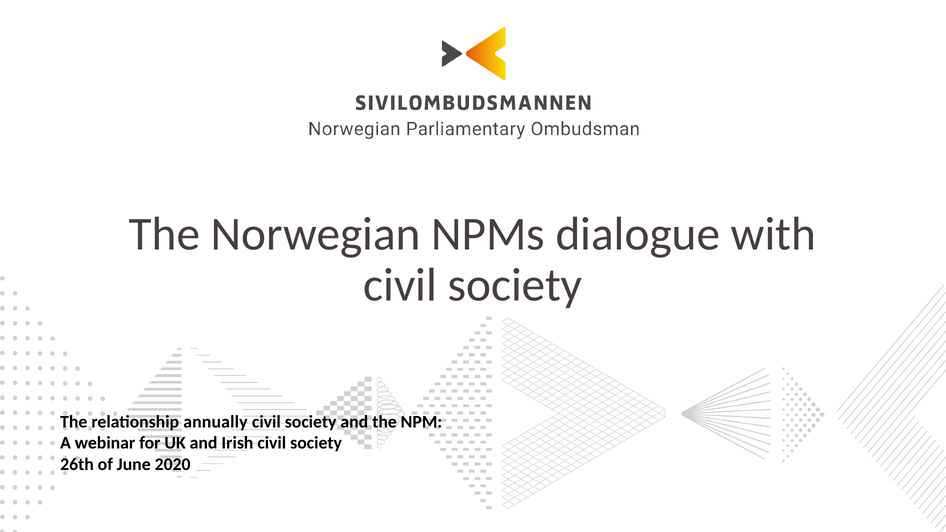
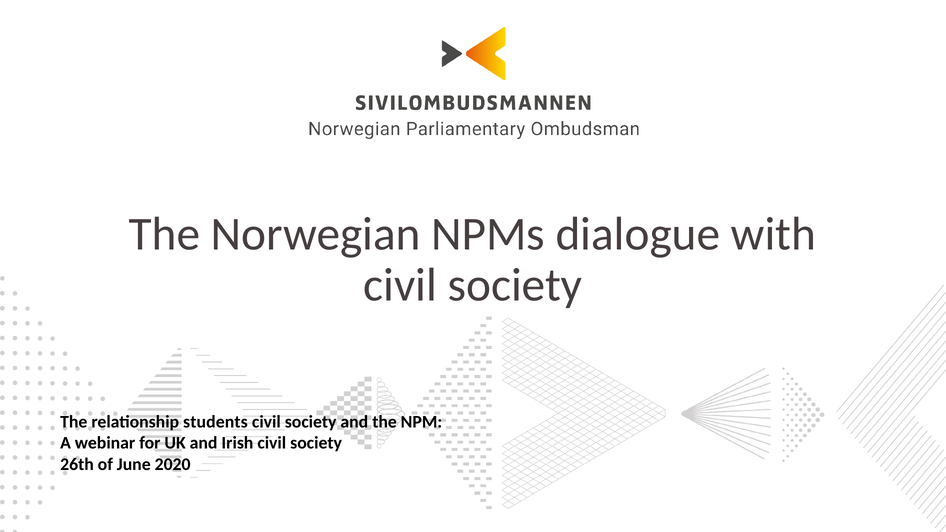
annually: annually -> students (215, 422)
